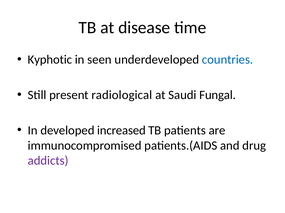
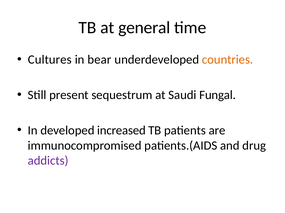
disease: disease -> general (144, 28)
Kyphotic: Kyphotic -> Cultures (50, 60)
seen: seen -> bear (99, 60)
countries colour: blue -> orange (228, 60)
radiological: radiological -> sequestrum (122, 95)
